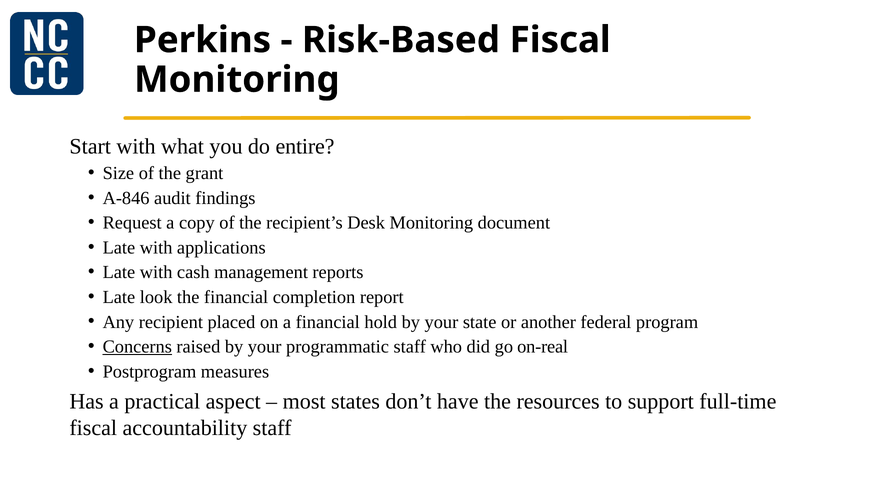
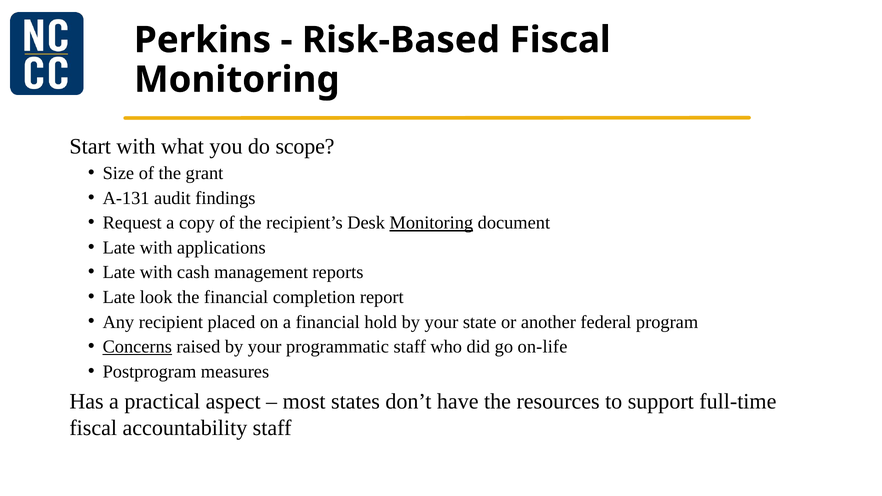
entire: entire -> scope (305, 147)
A-846: A-846 -> A-131 (126, 198)
Monitoring underline: none -> present (431, 223)
on-real: on-real -> on-life (542, 347)
